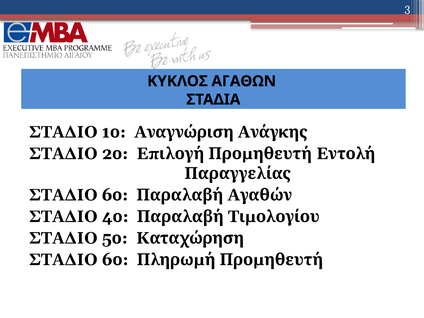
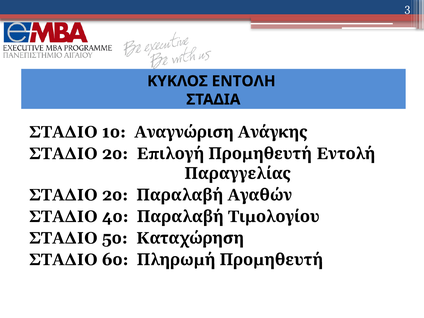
ΑΓΑΘΩΝ: ΑΓΑΘΩΝ -> ΕΝΤΟΛΗ (244, 81)
6: 6 -> 2 (107, 195)
